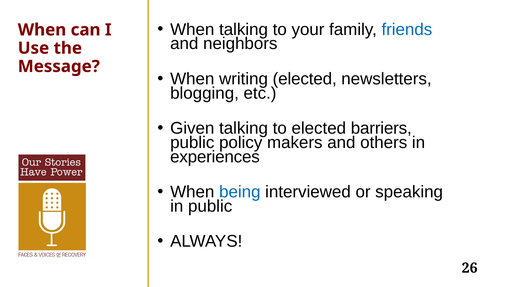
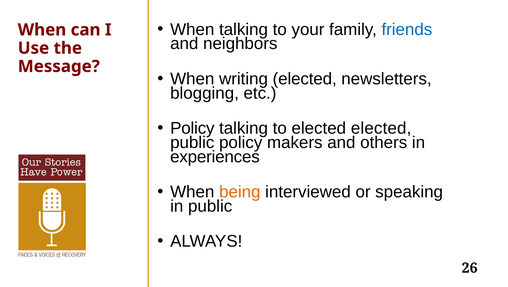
Given: Given -> Policy (192, 128)
elected barriers: barriers -> elected (381, 128)
being colour: blue -> orange (240, 192)
